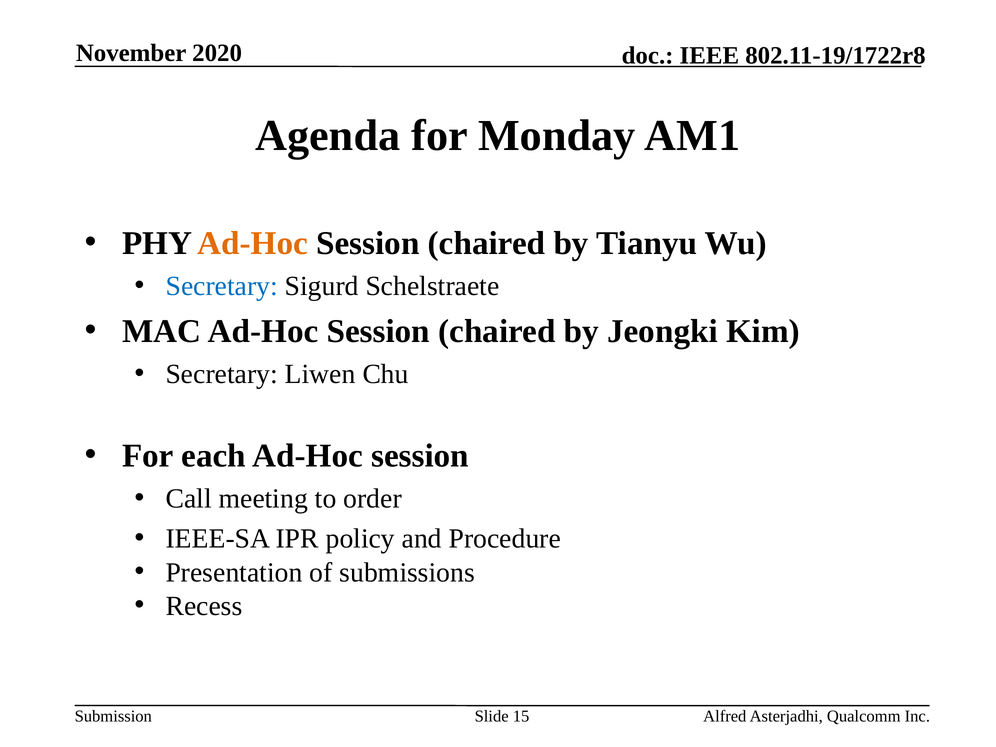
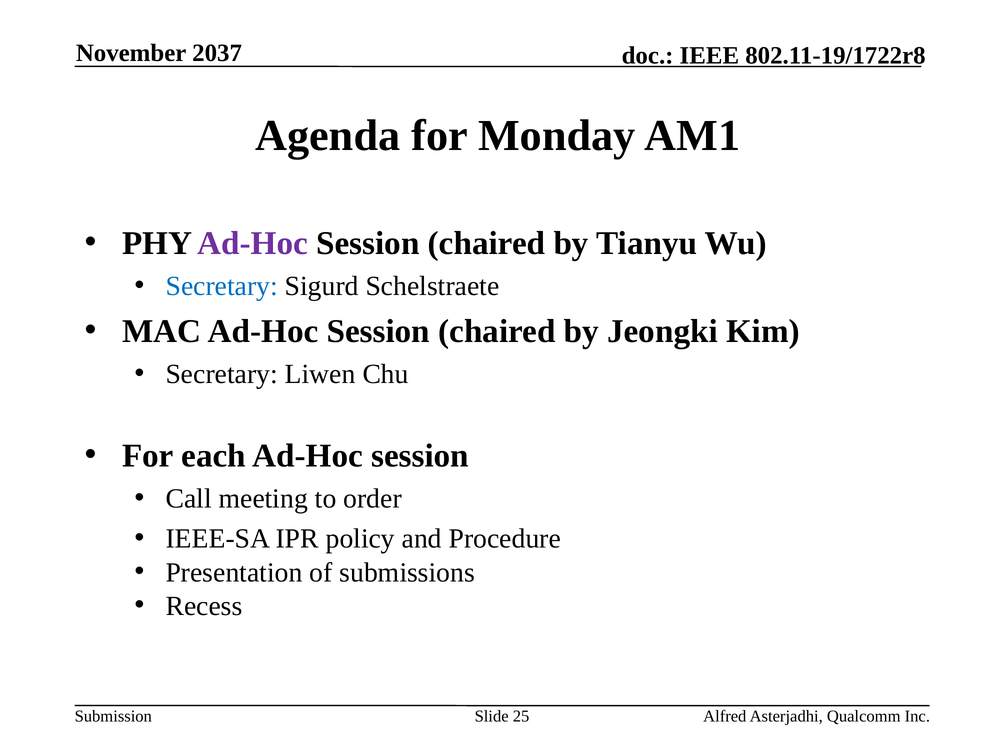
2020: 2020 -> 2037 (217, 53)
Ad-Hoc colour: orange -> purple (253, 243)
15: 15 -> 25 (521, 716)
